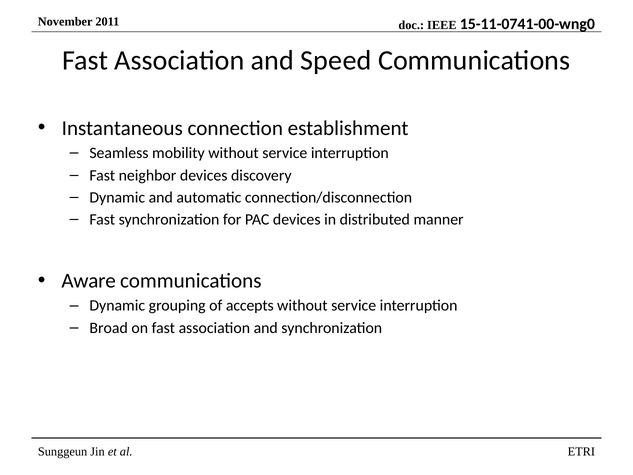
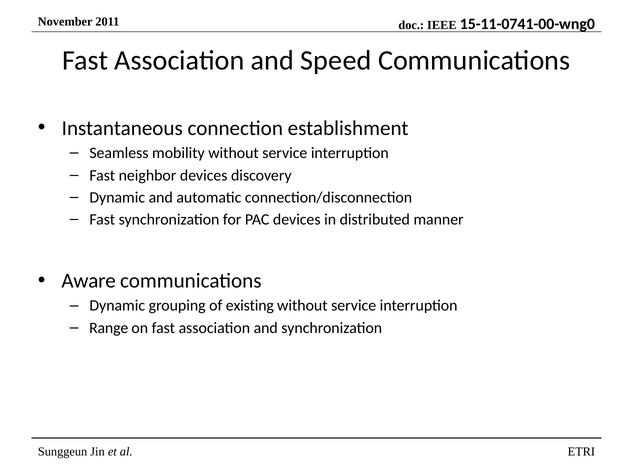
accepts: accepts -> existing (250, 306)
Broad: Broad -> Range (109, 328)
